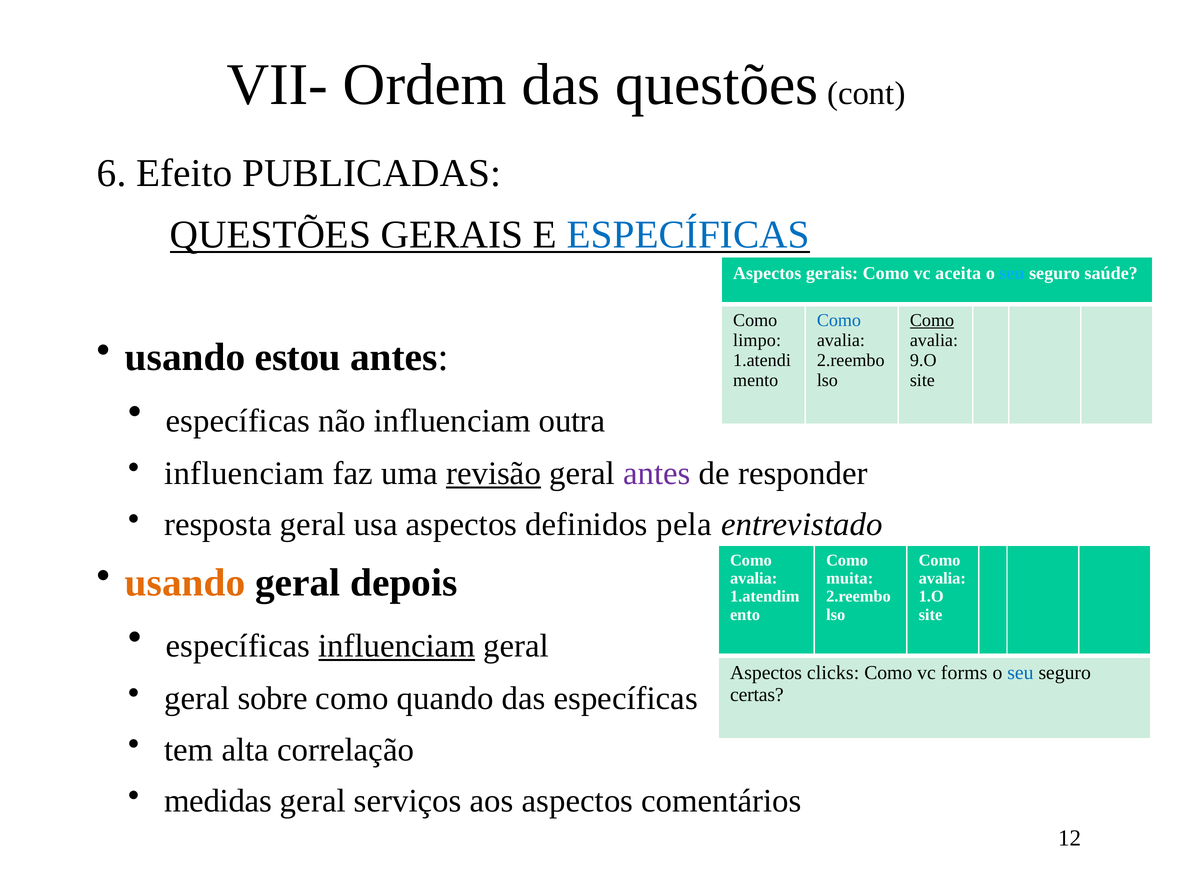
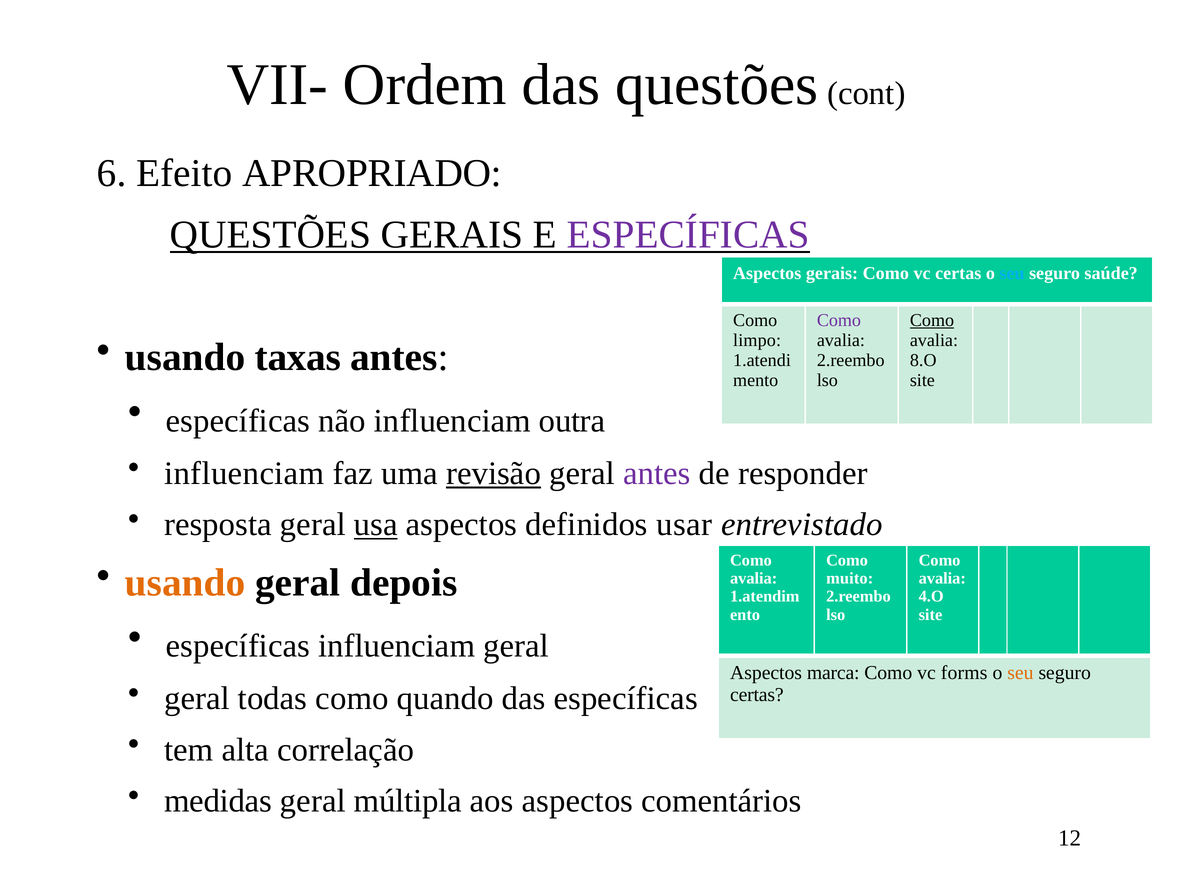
PUBLICADAS: PUBLICADAS -> APROPRIADO (372, 173)
ESPECÍFICAS colour: blue -> purple (688, 235)
vc aceita: aceita -> certas (958, 273)
Como colour: blue -> purple (839, 320)
estou: estou -> taxas (298, 358)
9.O: 9.O -> 8.O (923, 361)
usa underline: none -> present (376, 525)
pela: pela -> usar (684, 525)
muita: muita -> muito (850, 579)
1.O: 1.O -> 4.O (931, 597)
influenciam underline: present -> none (397, 646)
clicks: clicks -> marca (833, 673)
seu colour: blue -> orange (1020, 673)
sobre: sobre -> todas (273, 699)
serviços: serviços -> múltipla (408, 801)
